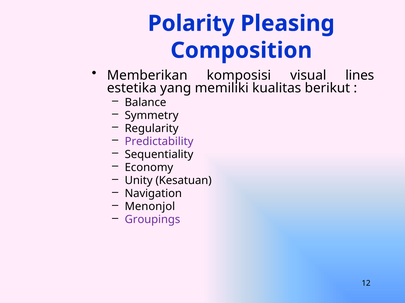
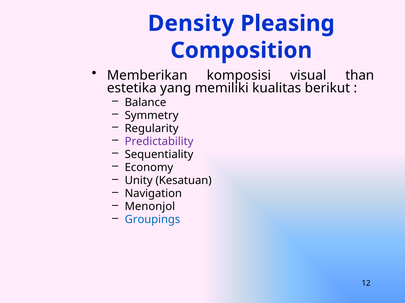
Polarity: Polarity -> Density (191, 24)
lines: lines -> than (360, 75)
Groupings colour: purple -> blue (152, 220)
